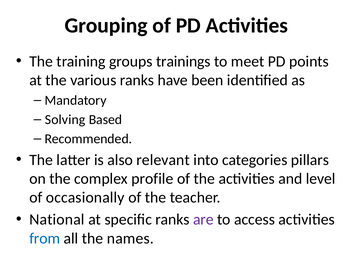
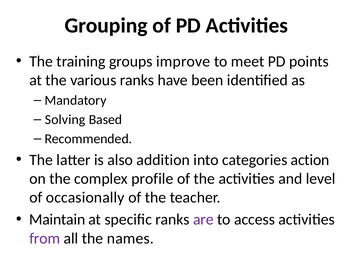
trainings: trainings -> improve (183, 61)
relevant: relevant -> addition (163, 160)
pillars: pillars -> action (310, 160)
National: National -> Maintain (57, 219)
from colour: blue -> purple (45, 238)
